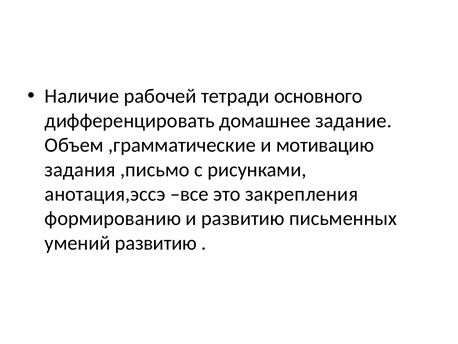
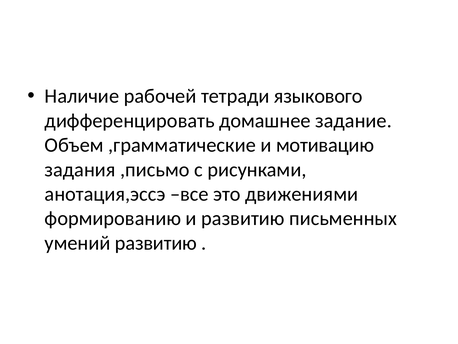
основного: основного -> языкового (318, 96)
закрепления: закрепления -> движениями (302, 194)
